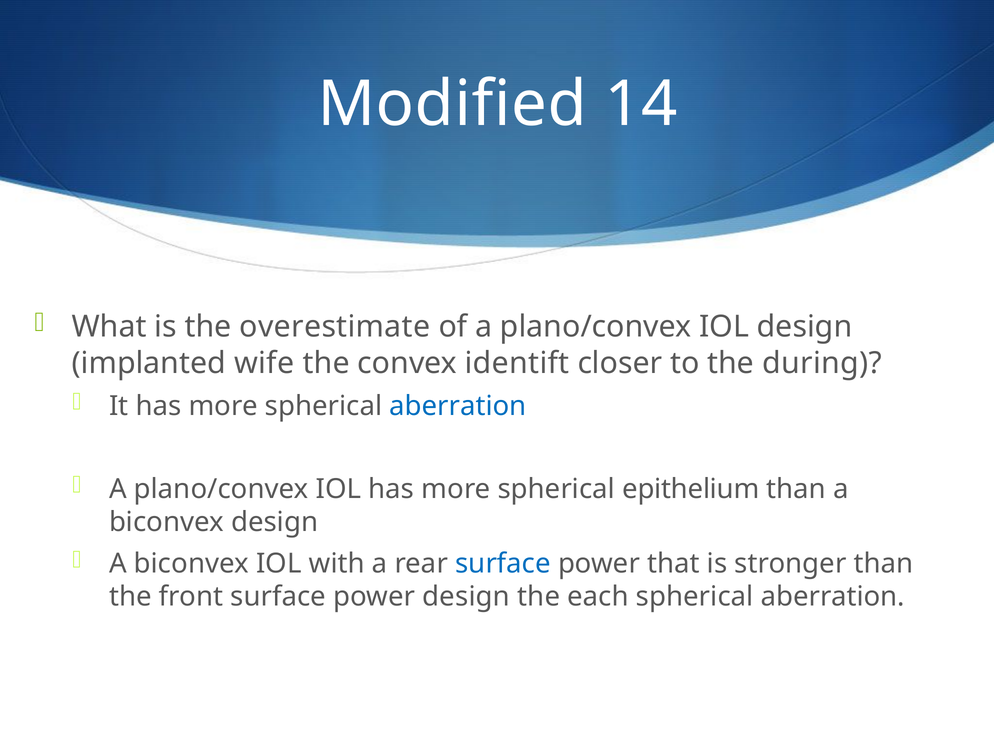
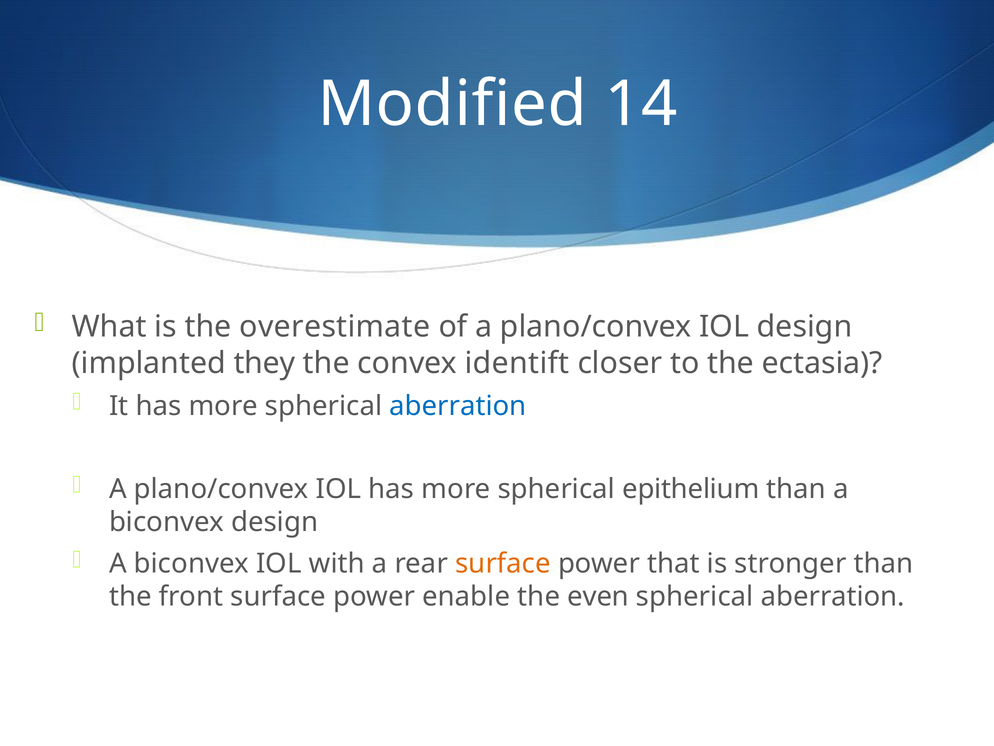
wife: wife -> they (265, 363)
during: during -> ectasia (822, 363)
surface colour: blue -> orange (503, 563)
power design: design -> enable (466, 596)
each: each -> even (598, 596)
